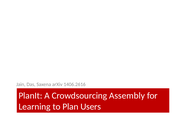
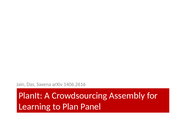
Users: Users -> Panel (91, 107)
